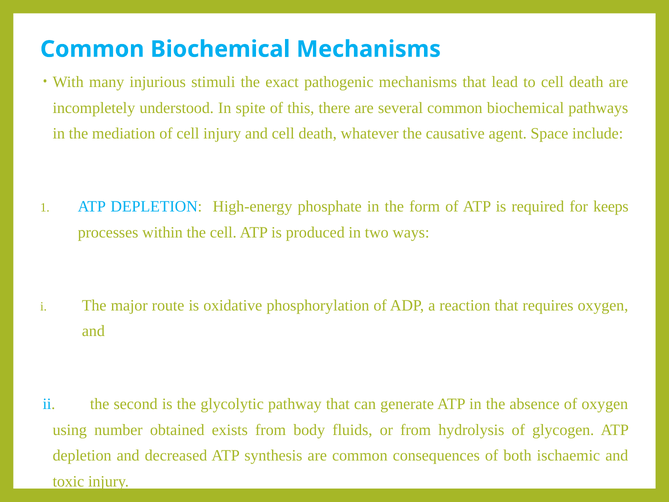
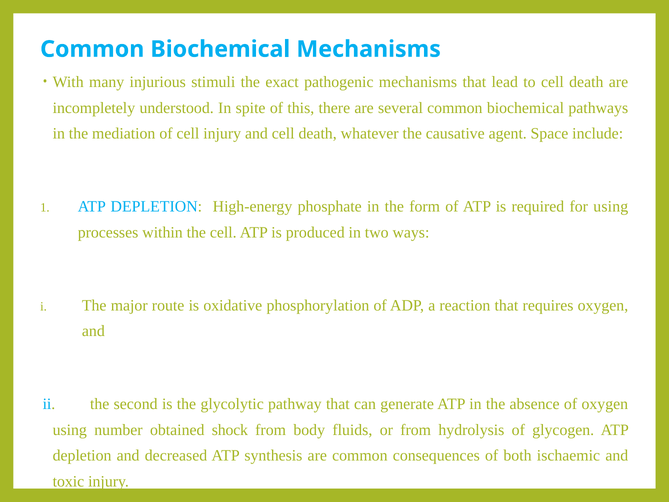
for keeps: keeps -> using (611, 207)
exists: exists -> shock (230, 430)
